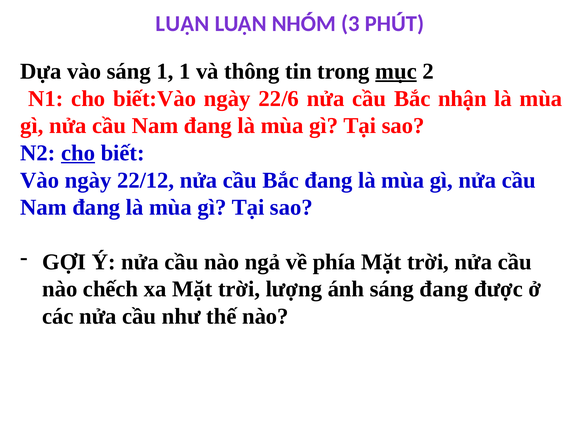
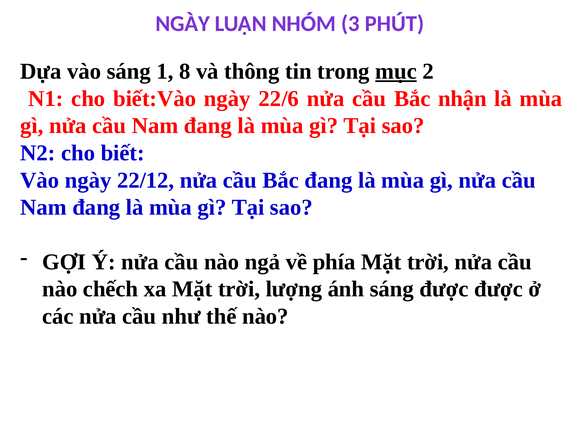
LUẬN: LUẬN -> NGÀY (183, 24)
1 1: 1 -> 8 (185, 71)
cho underline: present -> none (78, 153)
sáng đang: đang -> được (444, 289)
